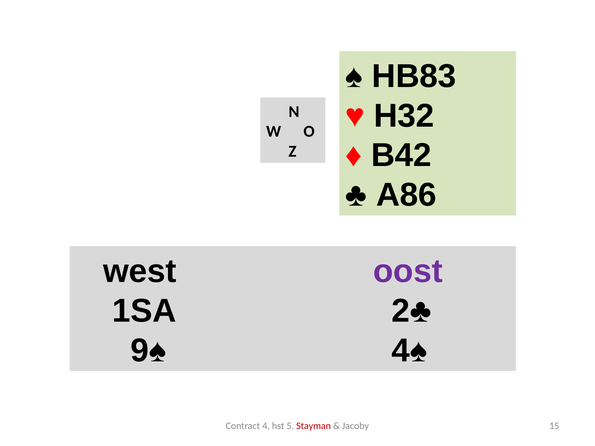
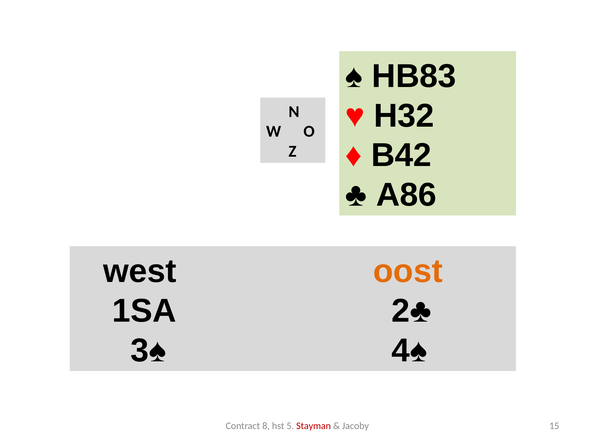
oost colour: purple -> orange (408, 271)
9♠: 9♠ -> 3♠ (149, 351)
4: 4 -> 8 (266, 426)
